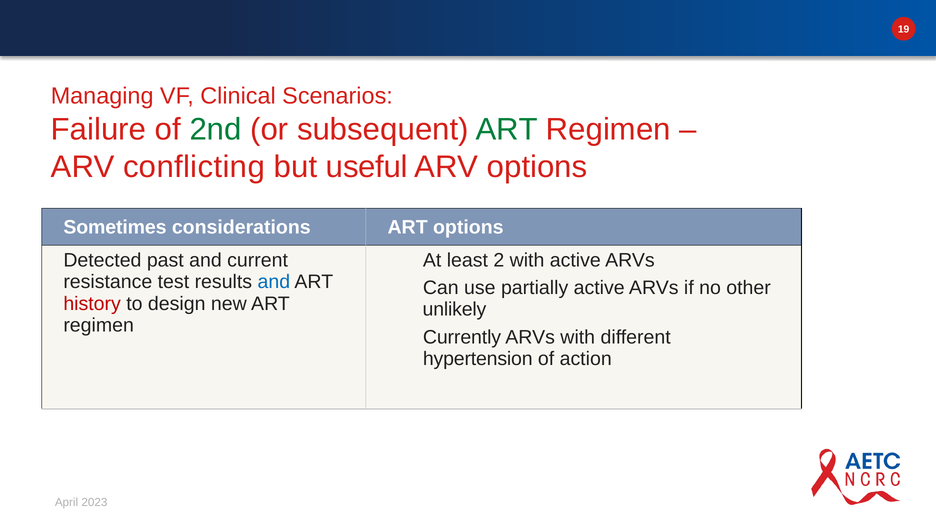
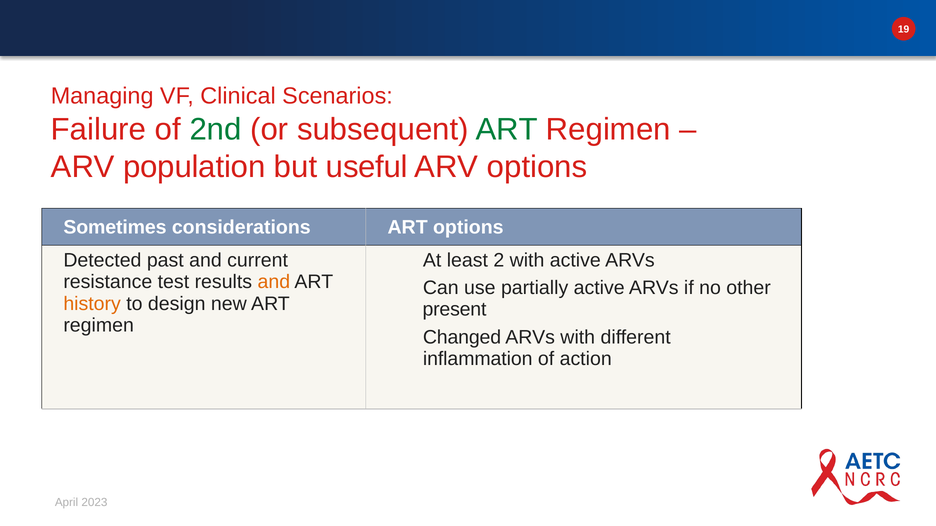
conflicting: conflicting -> population (194, 167)
and colour: blue -> orange (274, 282)
history colour: red -> orange (92, 304)
unlikely: unlikely -> present (454, 310)
Currently: Currently -> Changed (462, 338)
hypertension: hypertension -> inflammation (478, 359)
